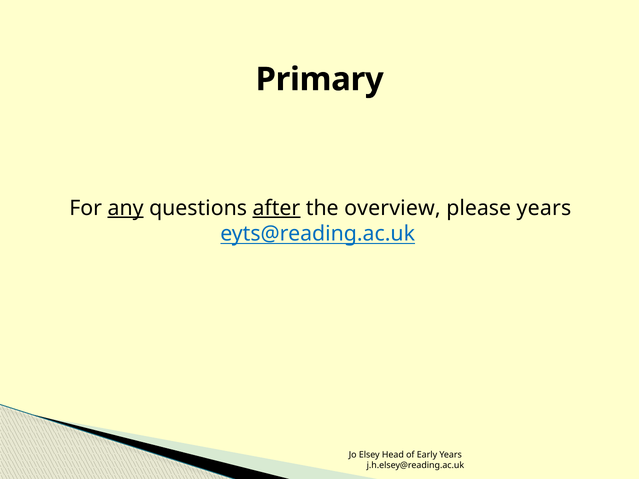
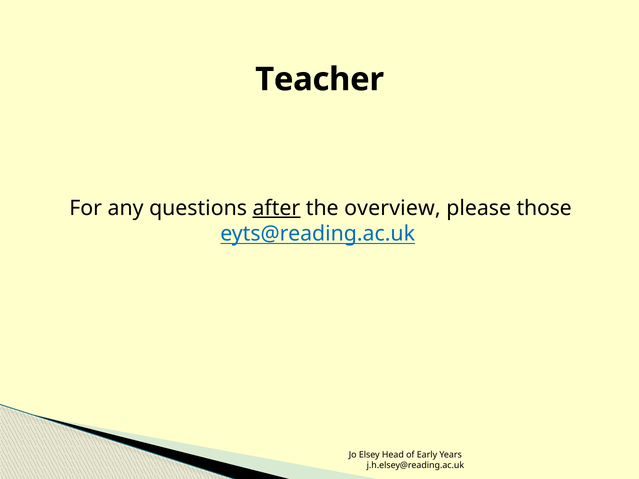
Primary: Primary -> Teacher (320, 79)
any underline: present -> none (126, 208)
please years: years -> those (544, 208)
